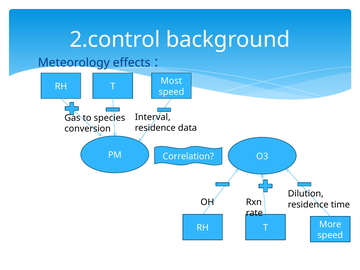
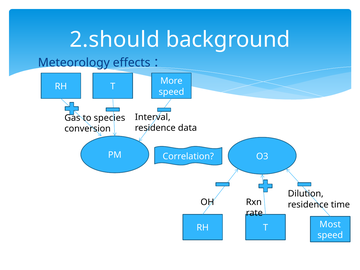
2.control: 2.control -> 2.should (115, 40)
Most: Most -> More (171, 81)
More: More -> Most (330, 224)
